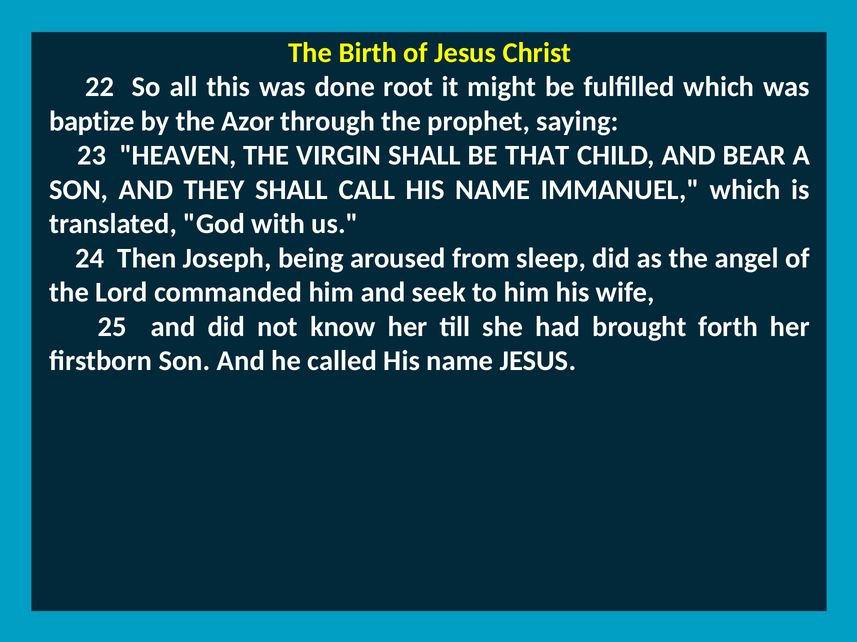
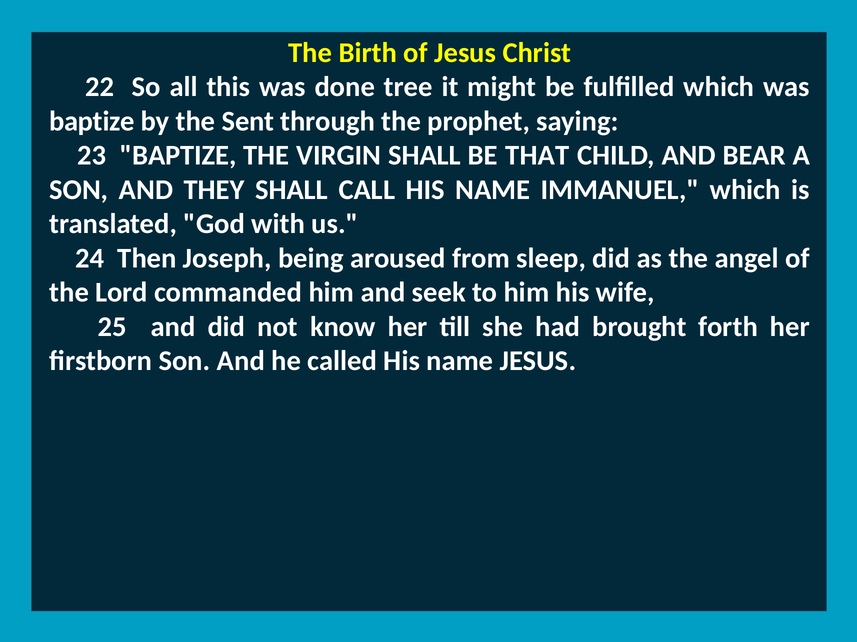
root: root -> tree (408, 87)
Azor: Azor -> Sent (248, 121)
23 HEAVEN: HEAVEN -> BAPTIZE (178, 156)
